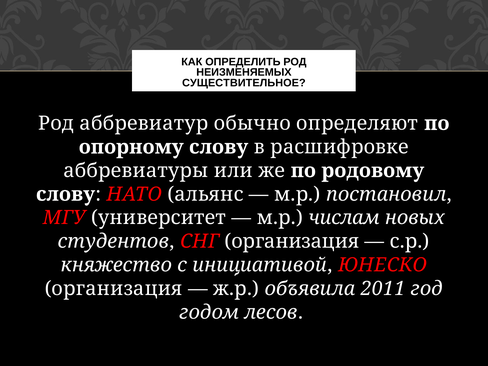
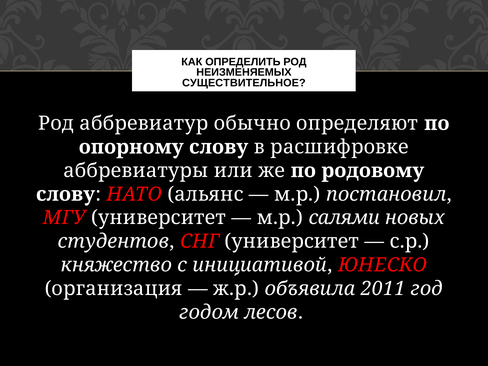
числам: числам -> салями (344, 218)
СНГ организация: организация -> университет (292, 241)
